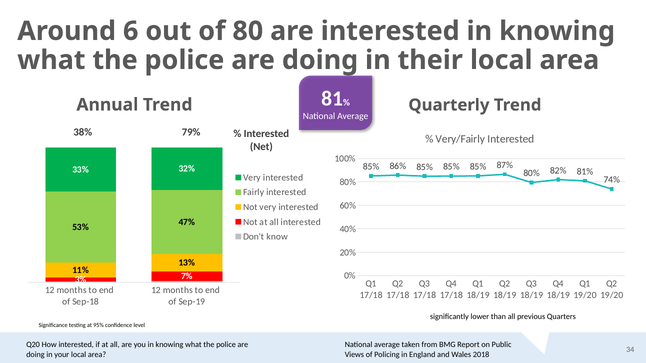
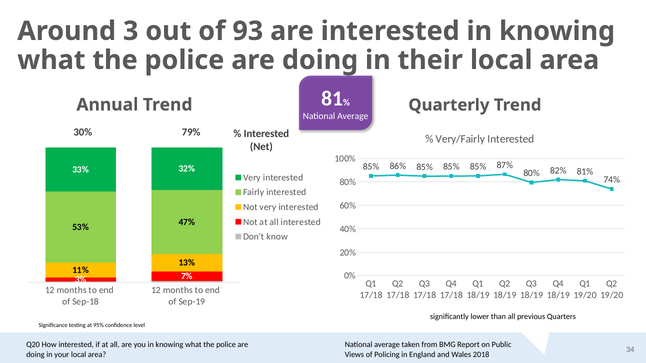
6: 6 -> 3 (131, 31)
80: 80 -> 93 (248, 31)
38%: 38% -> 30% (83, 133)
